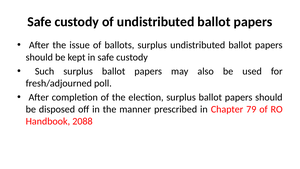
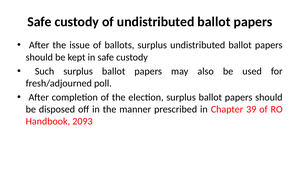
79: 79 -> 39 (251, 109)
2088: 2088 -> 2093 (82, 121)
